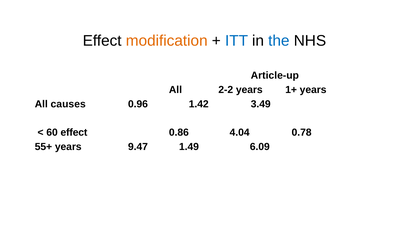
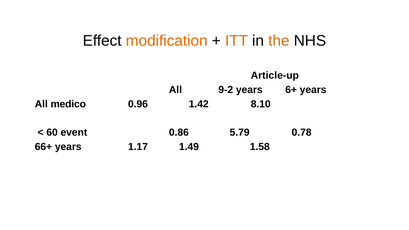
ITT colour: blue -> orange (237, 41)
the colour: blue -> orange (279, 41)
2-2: 2-2 -> 9-2 (226, 90)
1+: 1+ -> 6+ (291, 90)
causes: causes -> medico (68, 104)
3.49: 3.49 -> 8.10 (261, 104)
60 effect: effect -> event (74, 133)
4.04: 4.04 -> 5.79 (240, 133)
55+: 55+ -> 66+ (43, 147)
9.47: 9.47 -> 1.17 (138, 147)
6.09: 6.09 -> 1.58 (260, 147)
